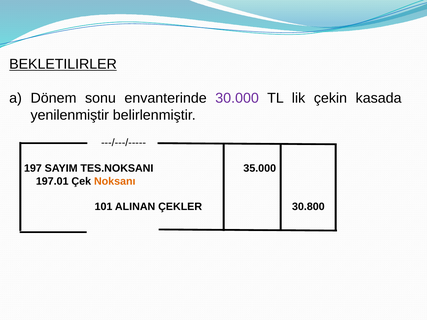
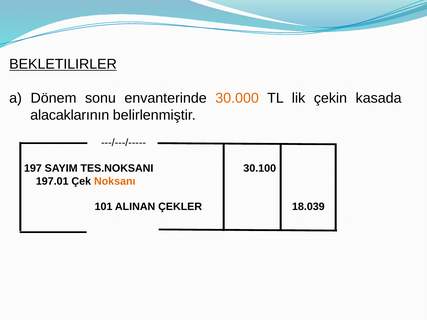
30.000 colour: purple -> orange (237, 98)
yenilenmiştir: yenilenmiştir -> alacaklarının (70, 115)
35.000: 35.000 -> 30.100 (260, 169)
30.800: 30.800 -> 18.039 (308, 207)
